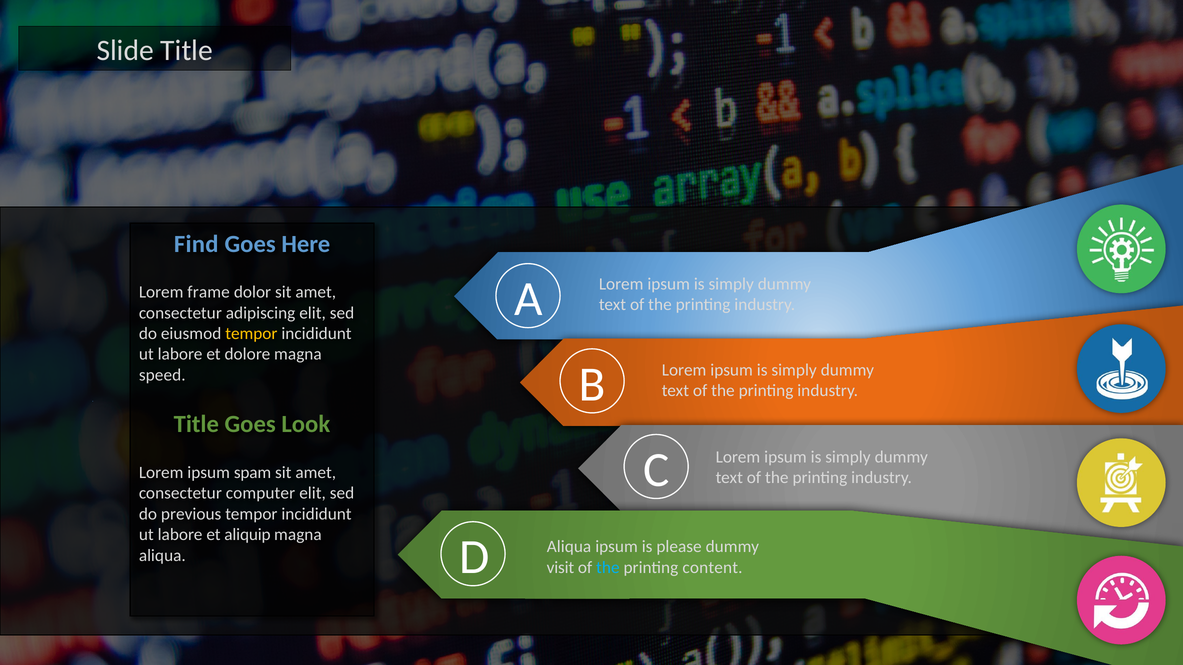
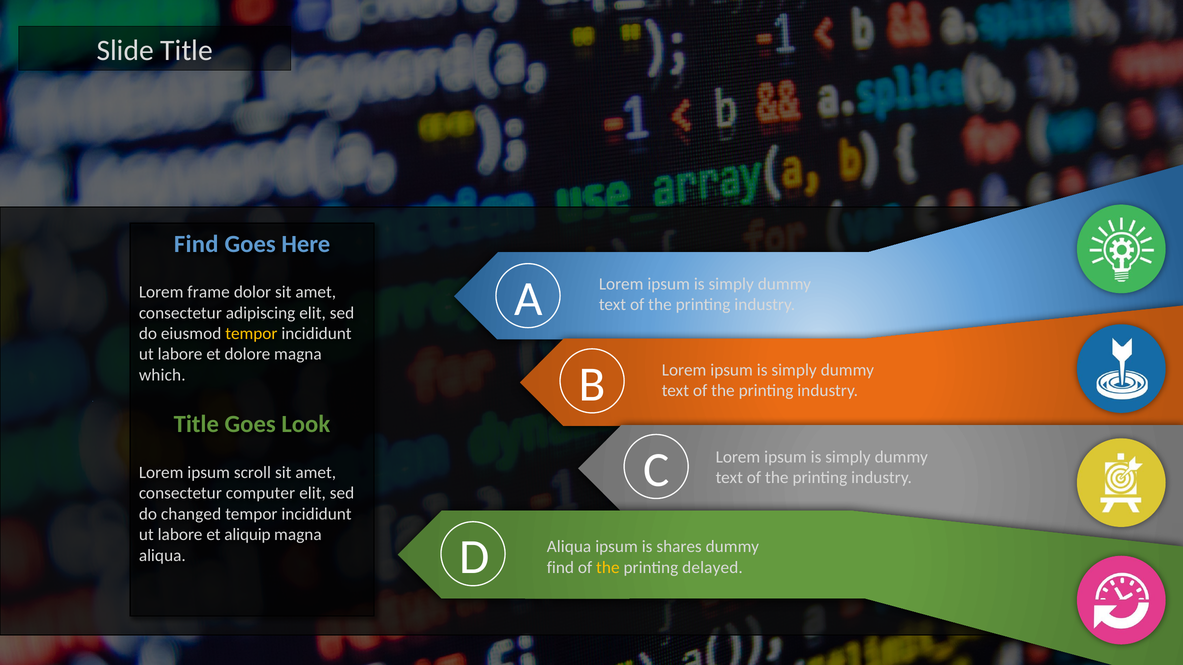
speed: speed -> which (162, 375)
spam: spam -> scroll (252, 473)
previous: previous -> changed (191, 514)
please: please -> shares (679, 547)
visit: visit -> find (560, 568)
the colour: light blue -> yellow (608, 568)
content: content -> delayed (713, 568)
